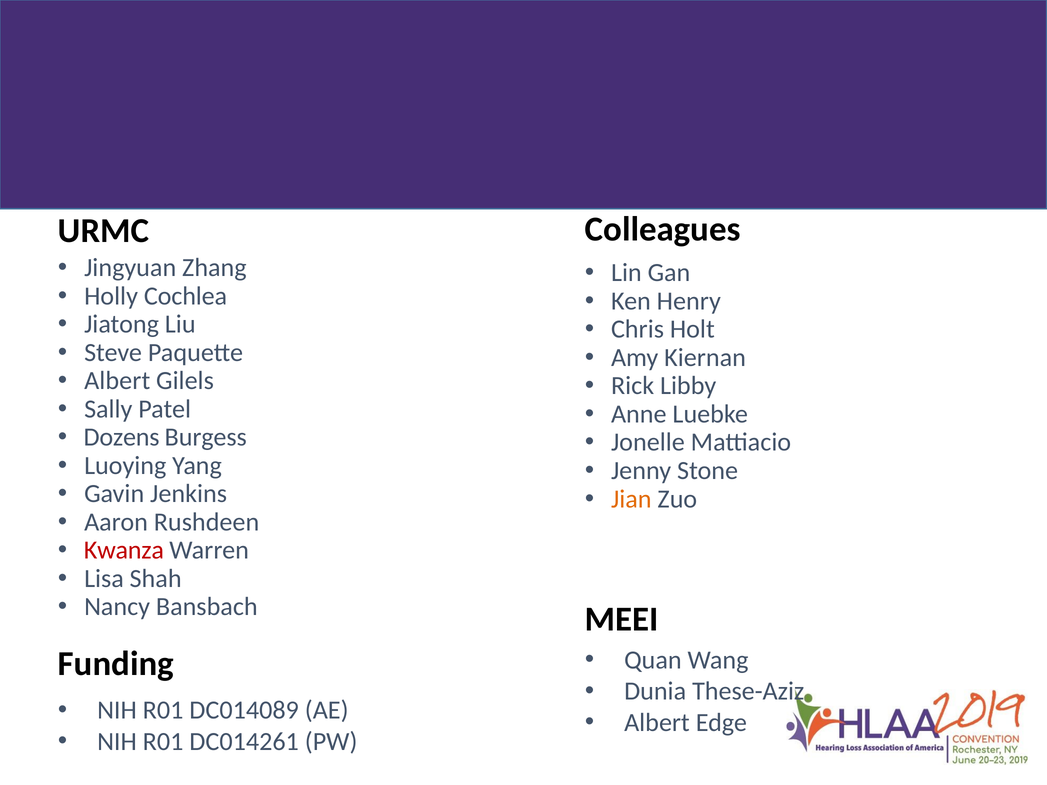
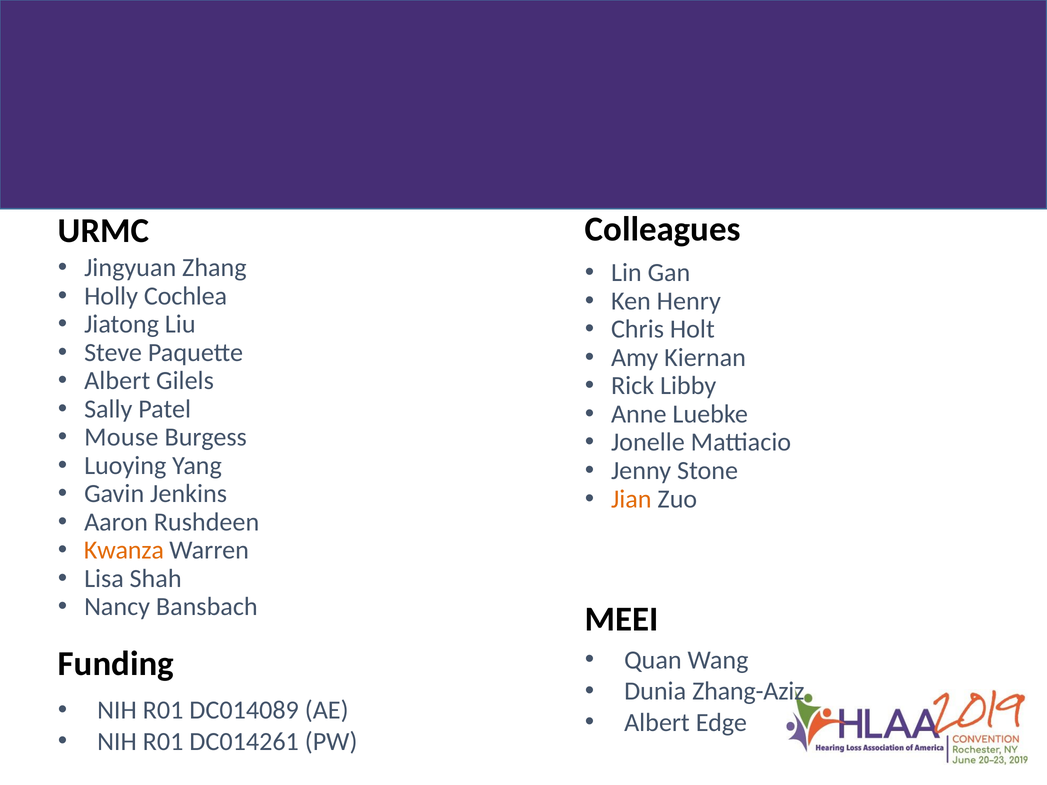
Dozens: Dozens -> Mouse (121, 437)
Kwanza colour: red -> orange (124, 550)
These-Aziz: These-Aziz -> Zhang-Aziz (748, 692)
